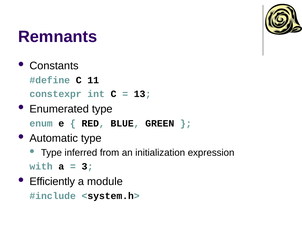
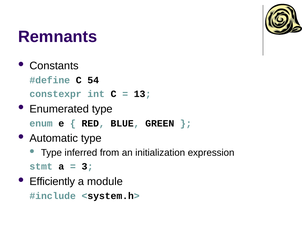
11: 11 -> 54 (93, 80)
with: with -> stmt (41, 166)
